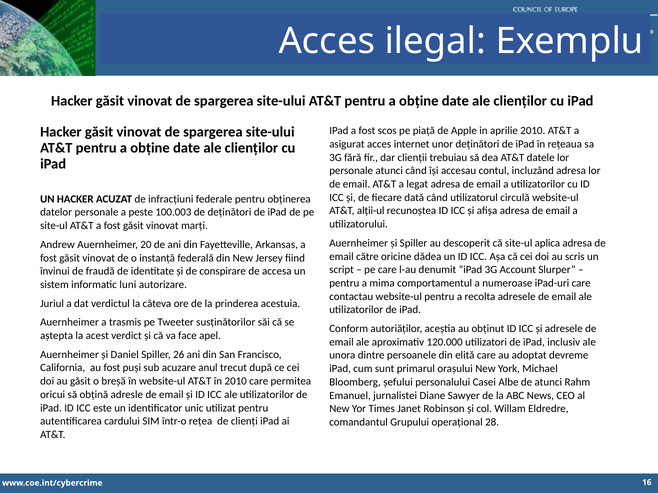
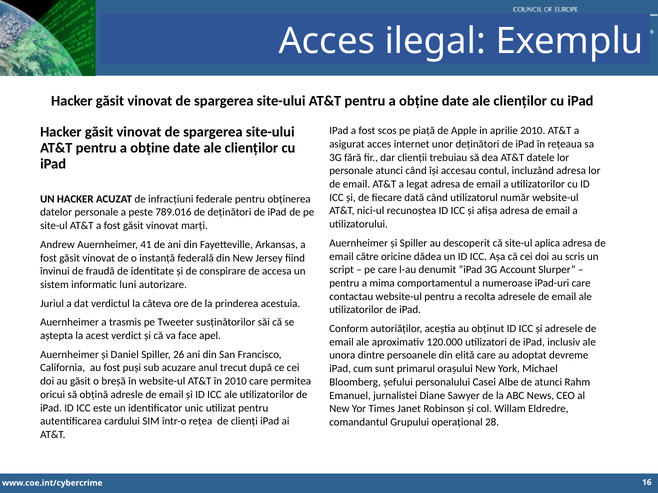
circulă: circulă -> număr (515, 198)
alții-ul: alții-ul -> nici-ul (371, 211)
100.003: 100.003 -> 789.016 (173, 213)
20: 20 -> 41 (146, 245)
